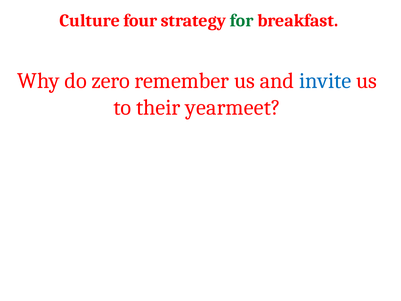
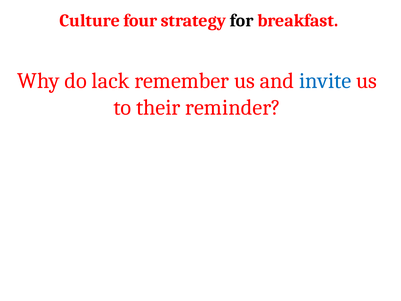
for colour: green -> black (242, 21)
zero: zero -> lack (111, 81)
yearmeet: yearmeet -> reminder (233, 107)
